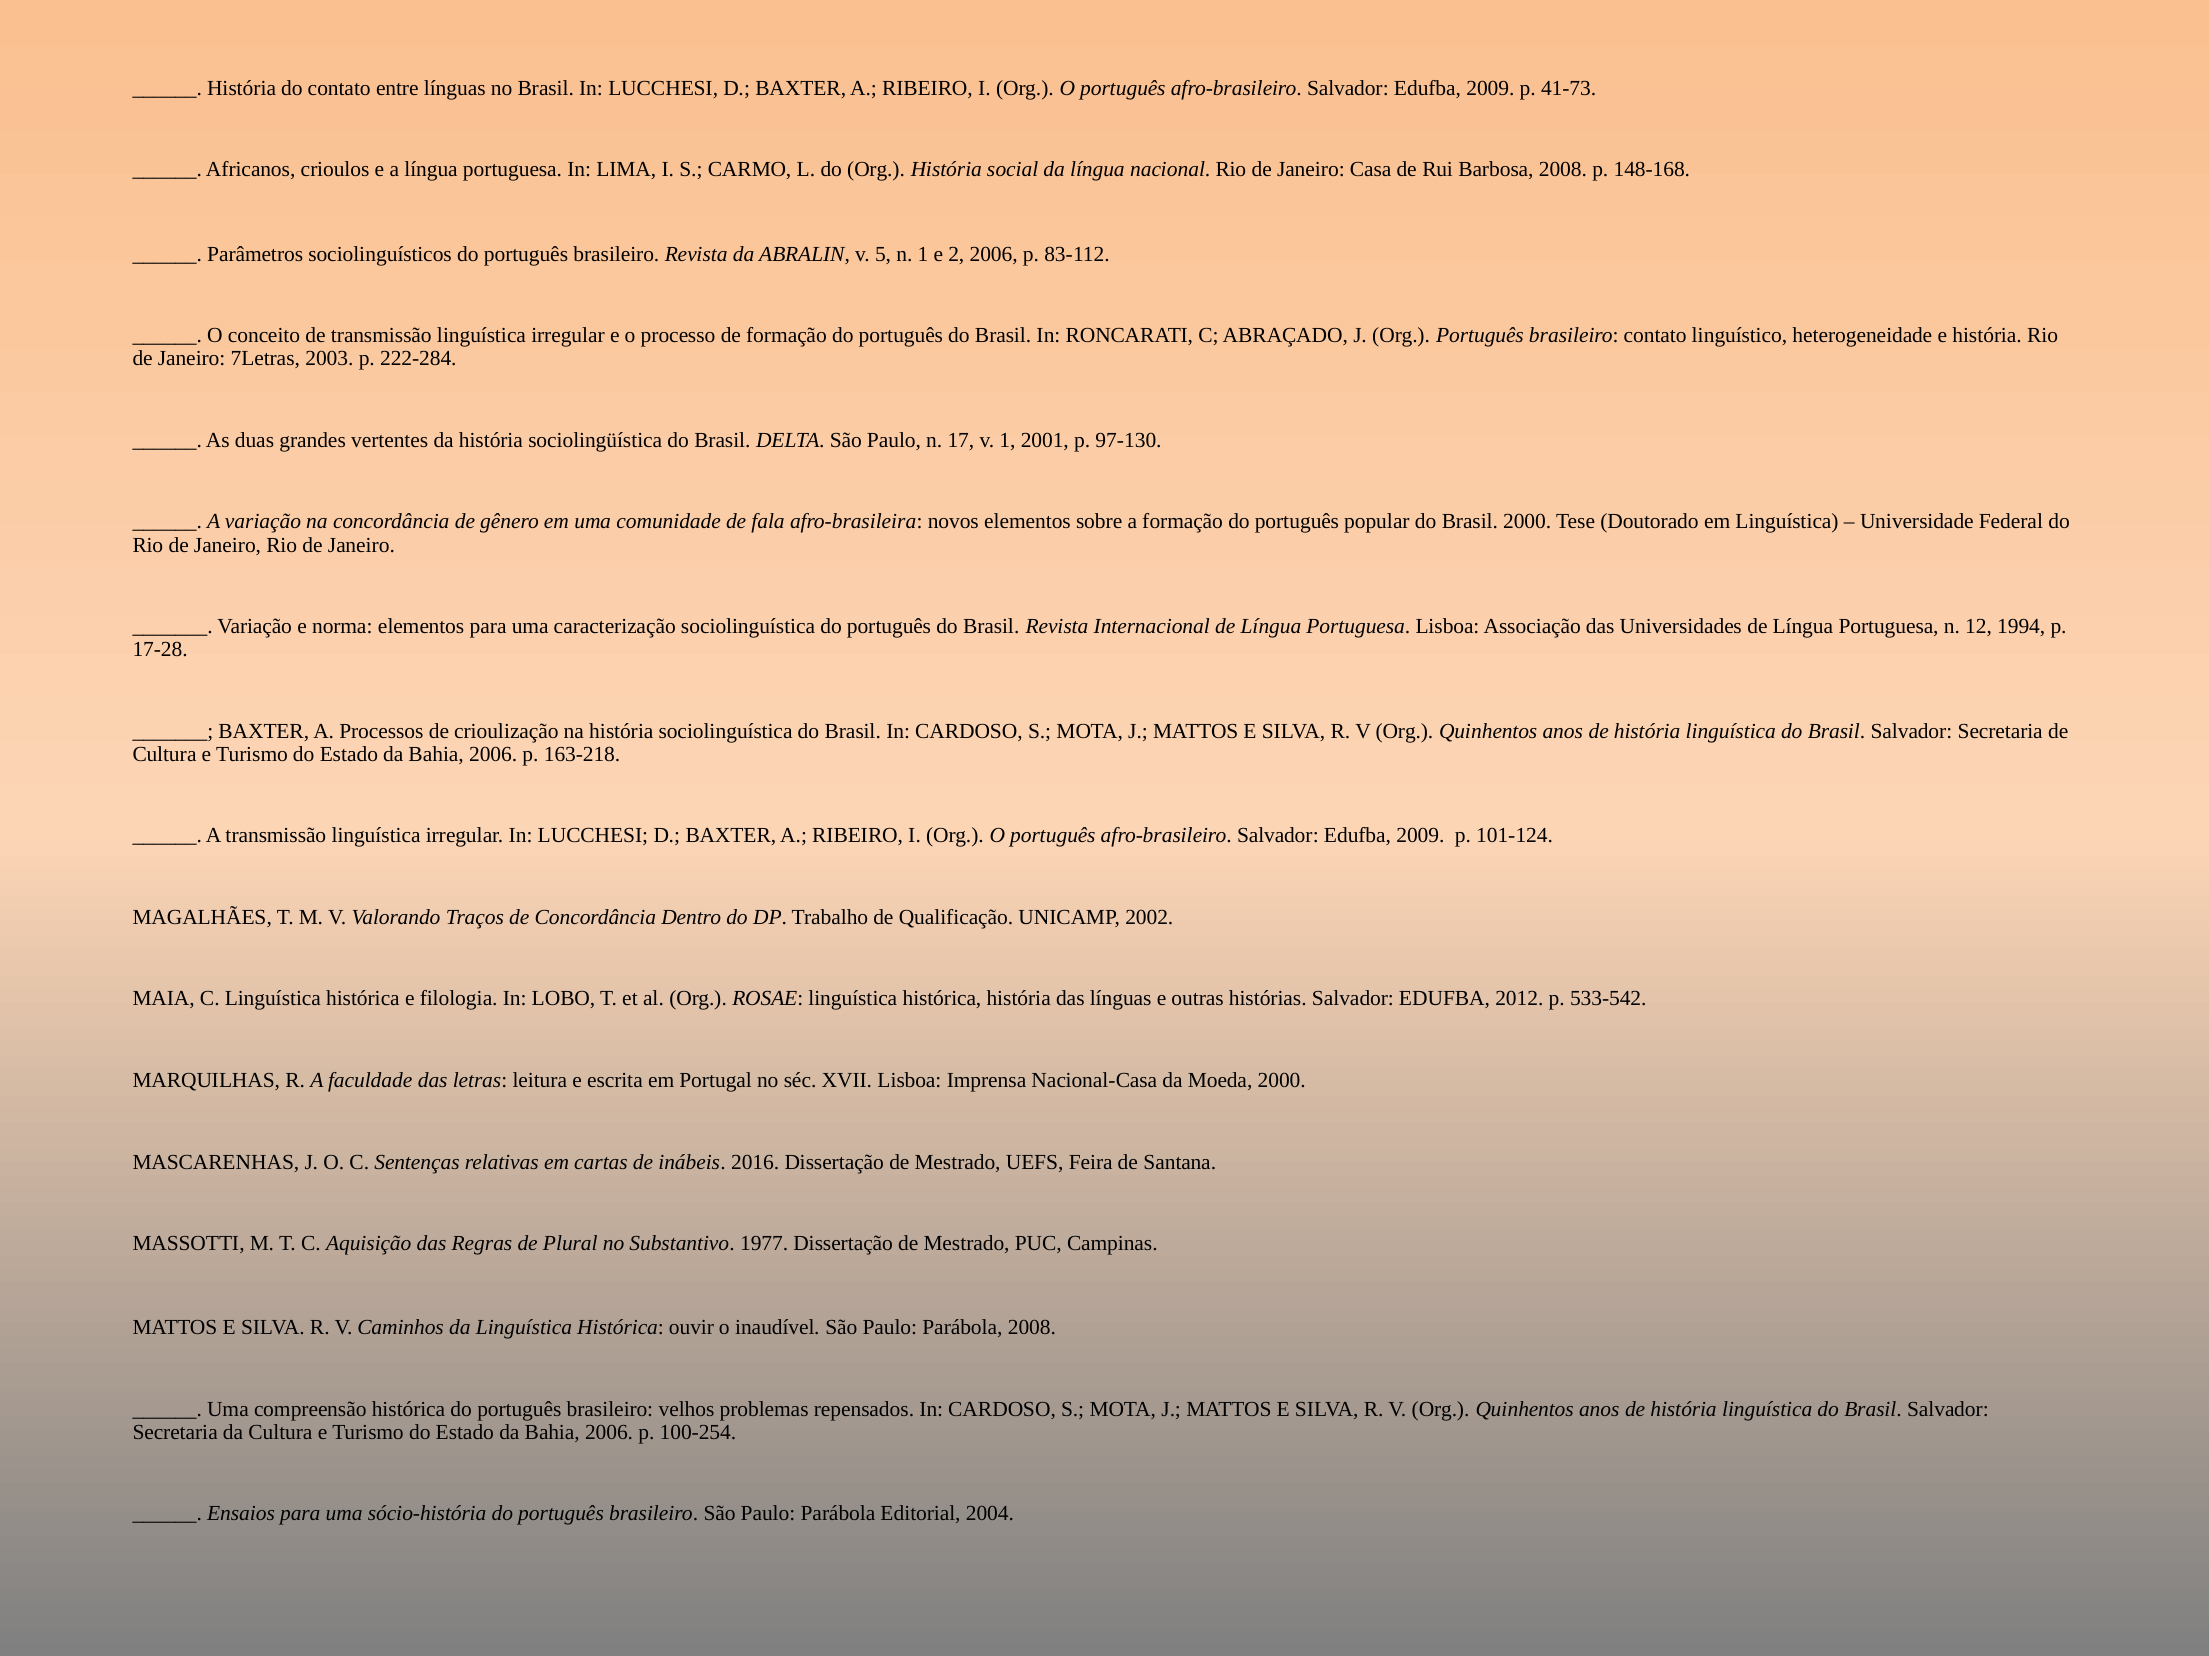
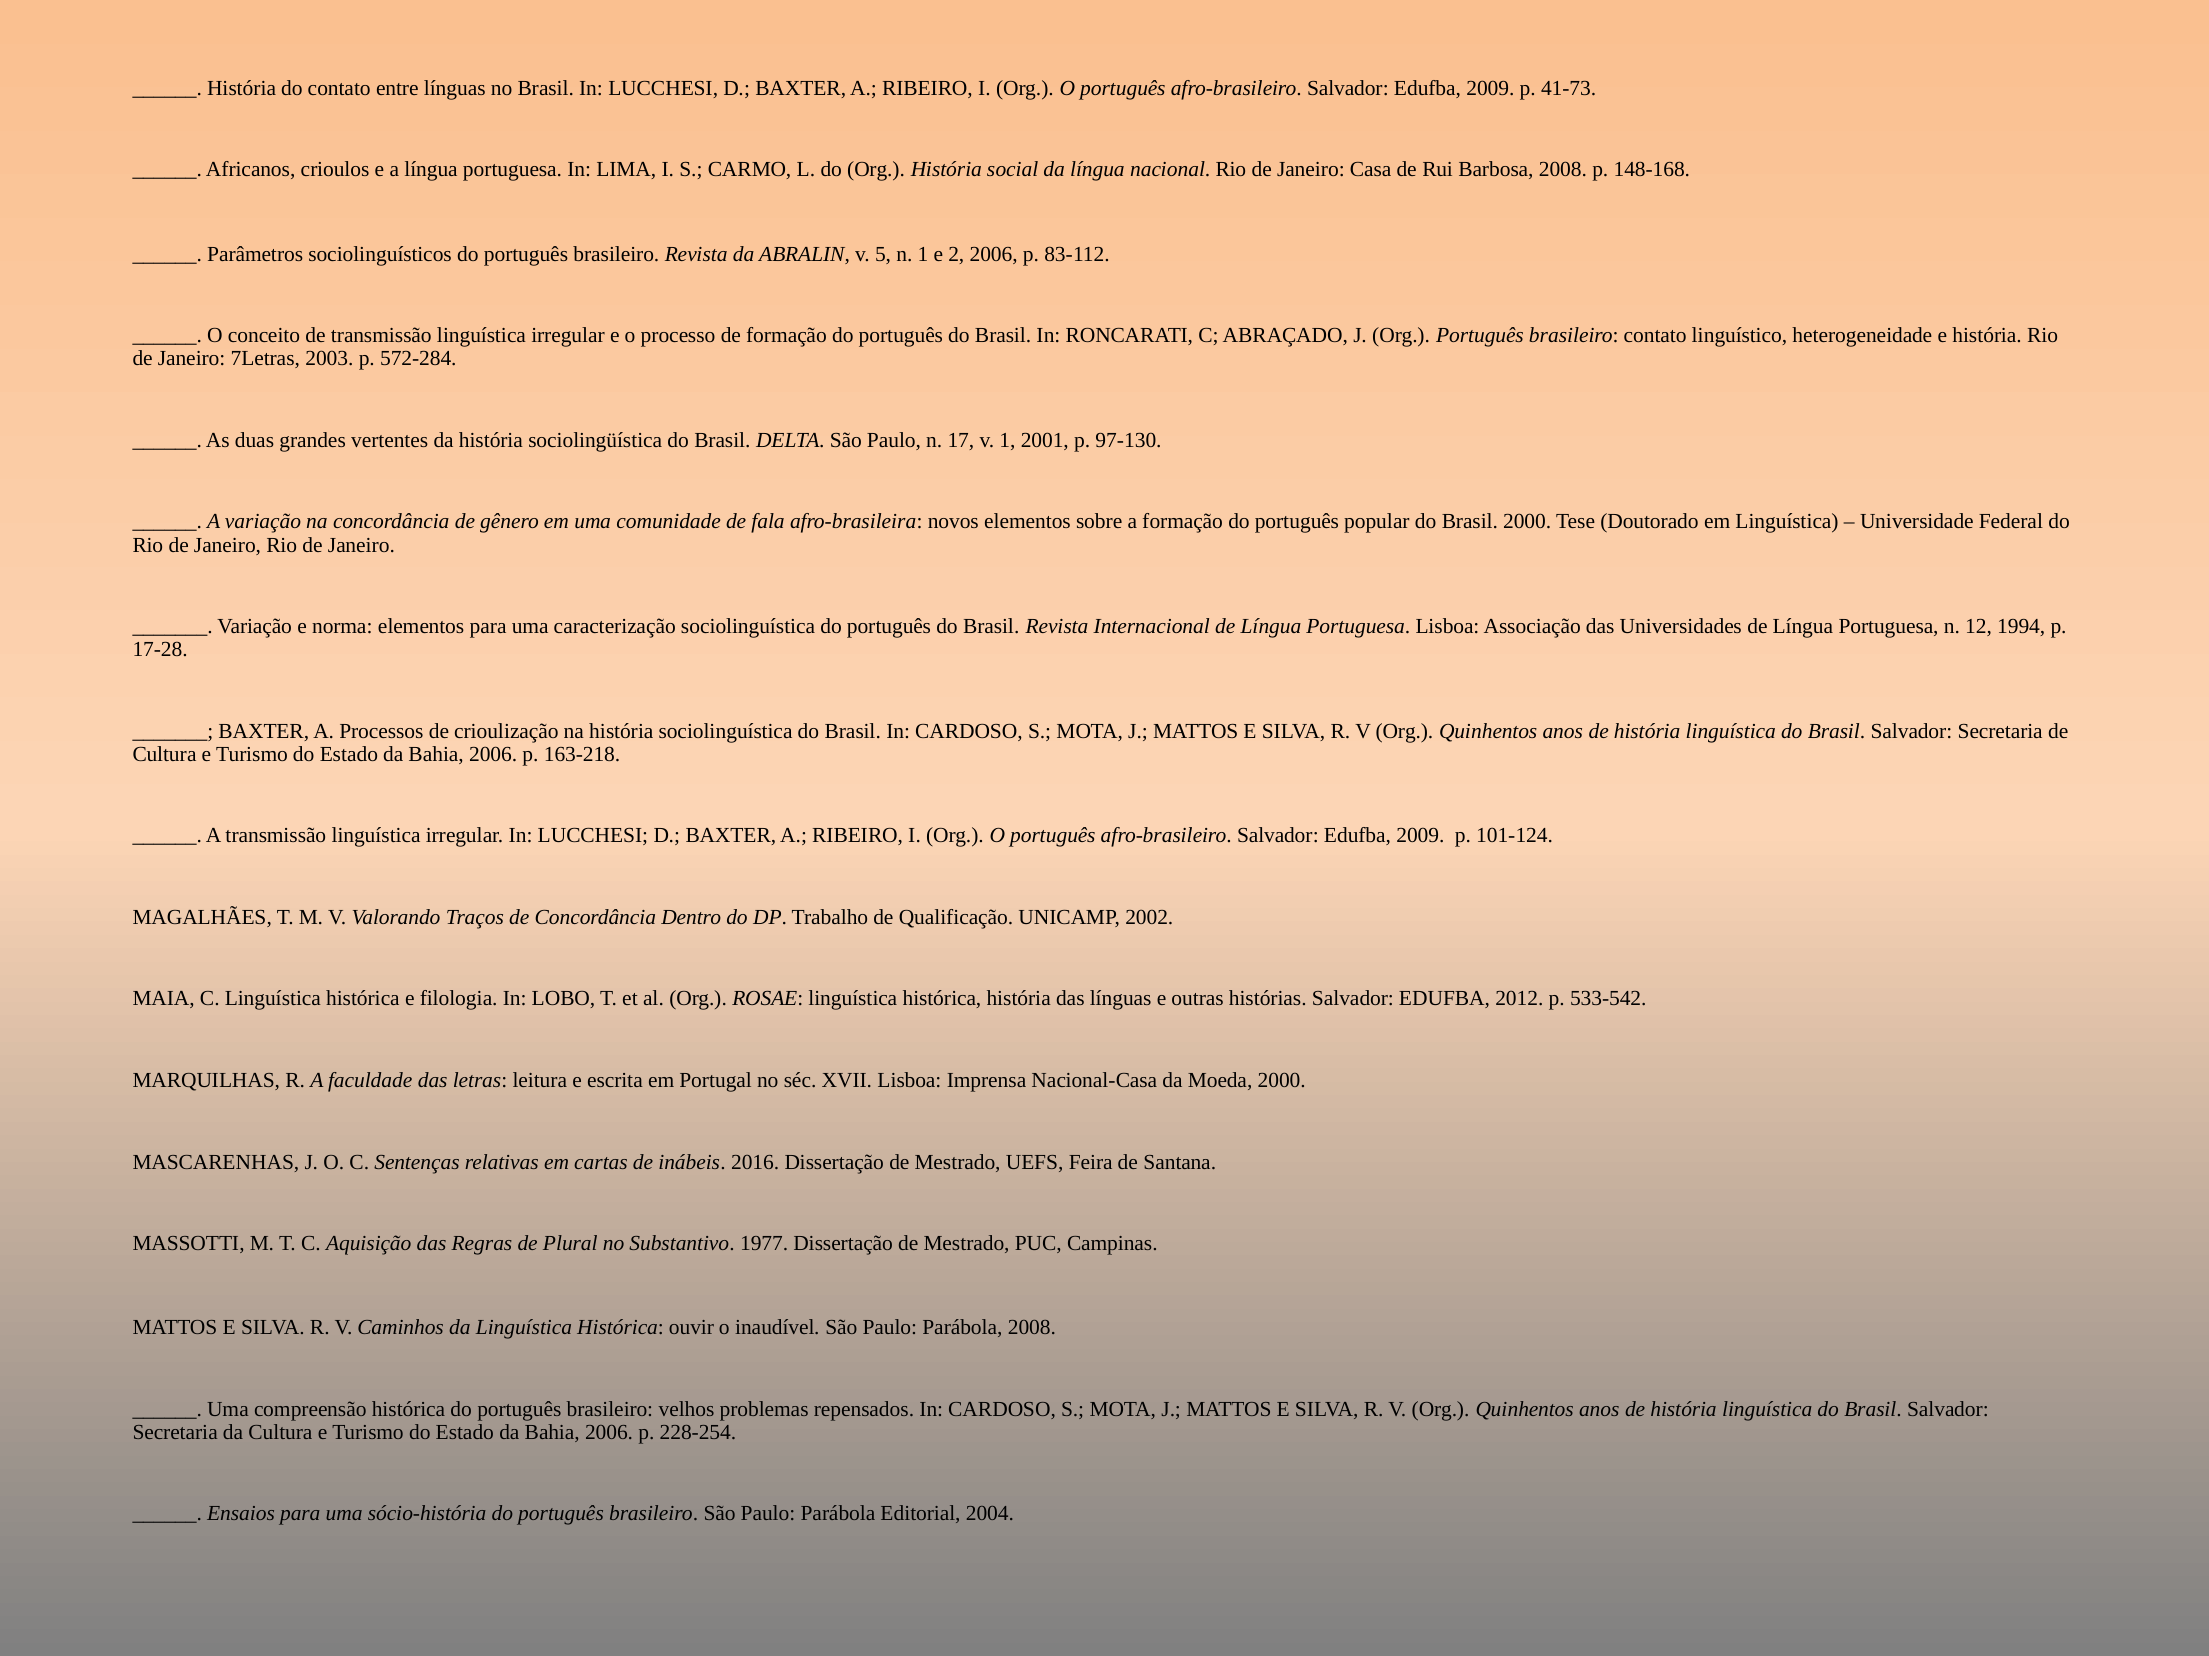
222-284: 222-284 -> 572-284 (418, 359)
100-254: 100-254 -> 228-254 (698, 1433)
